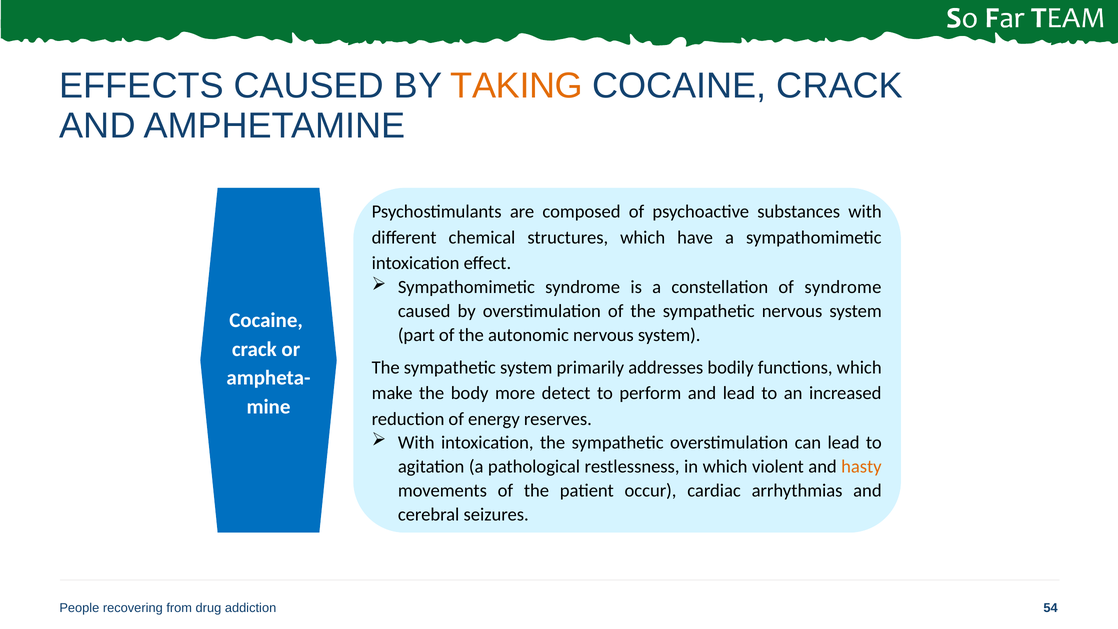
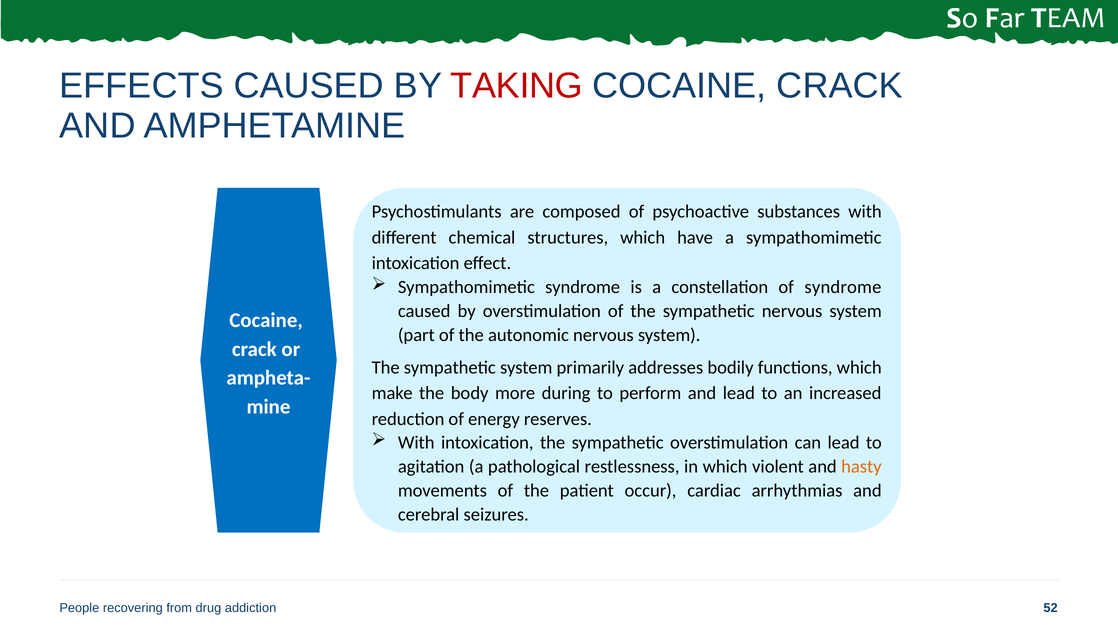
TAKING colour: orange -> red (517, 86)
detect: detect -> during (566, 393)
54: 54 -> 52 (1051, 608)
